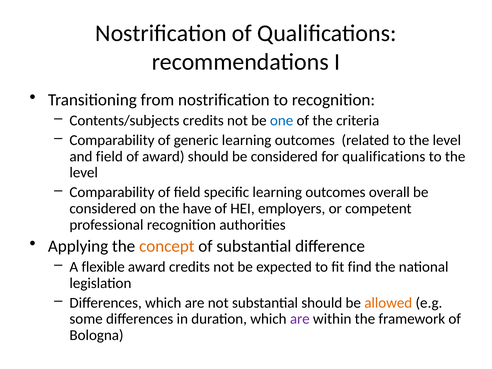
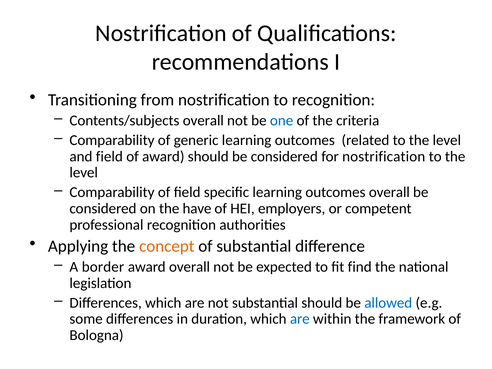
Contents/subjects credits: credits -> overall (203, 121)
for qualifications: qualifications -> nostrification (384, 156)
flexible: flexible -> border (103, 267)
award credits: credits -> overall (190, 267)
allowed colour: orange -> blue (388, 303)
are colour: purple -> blue (300, 319)
